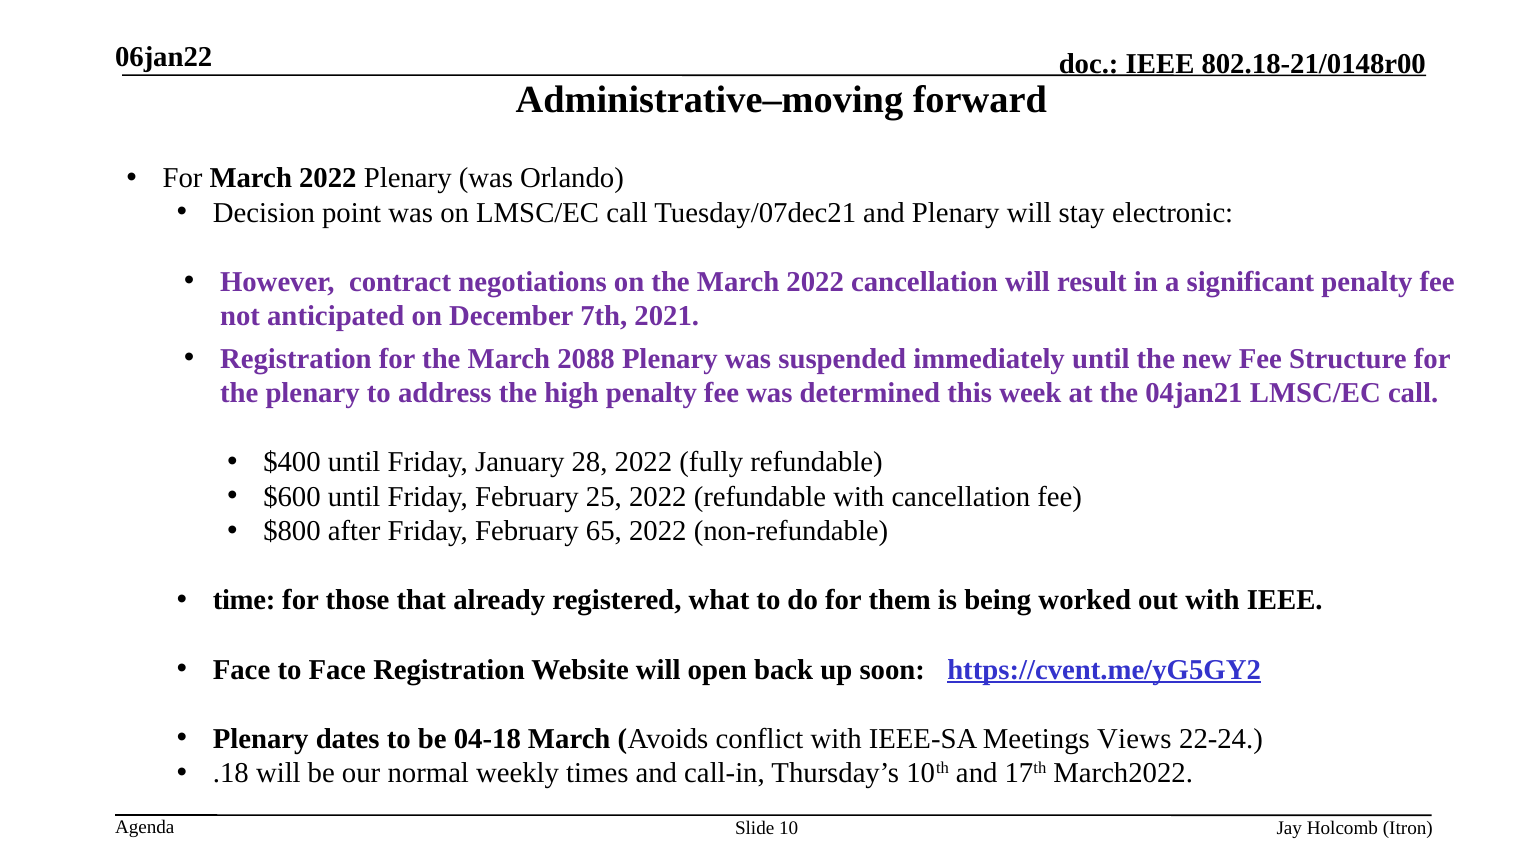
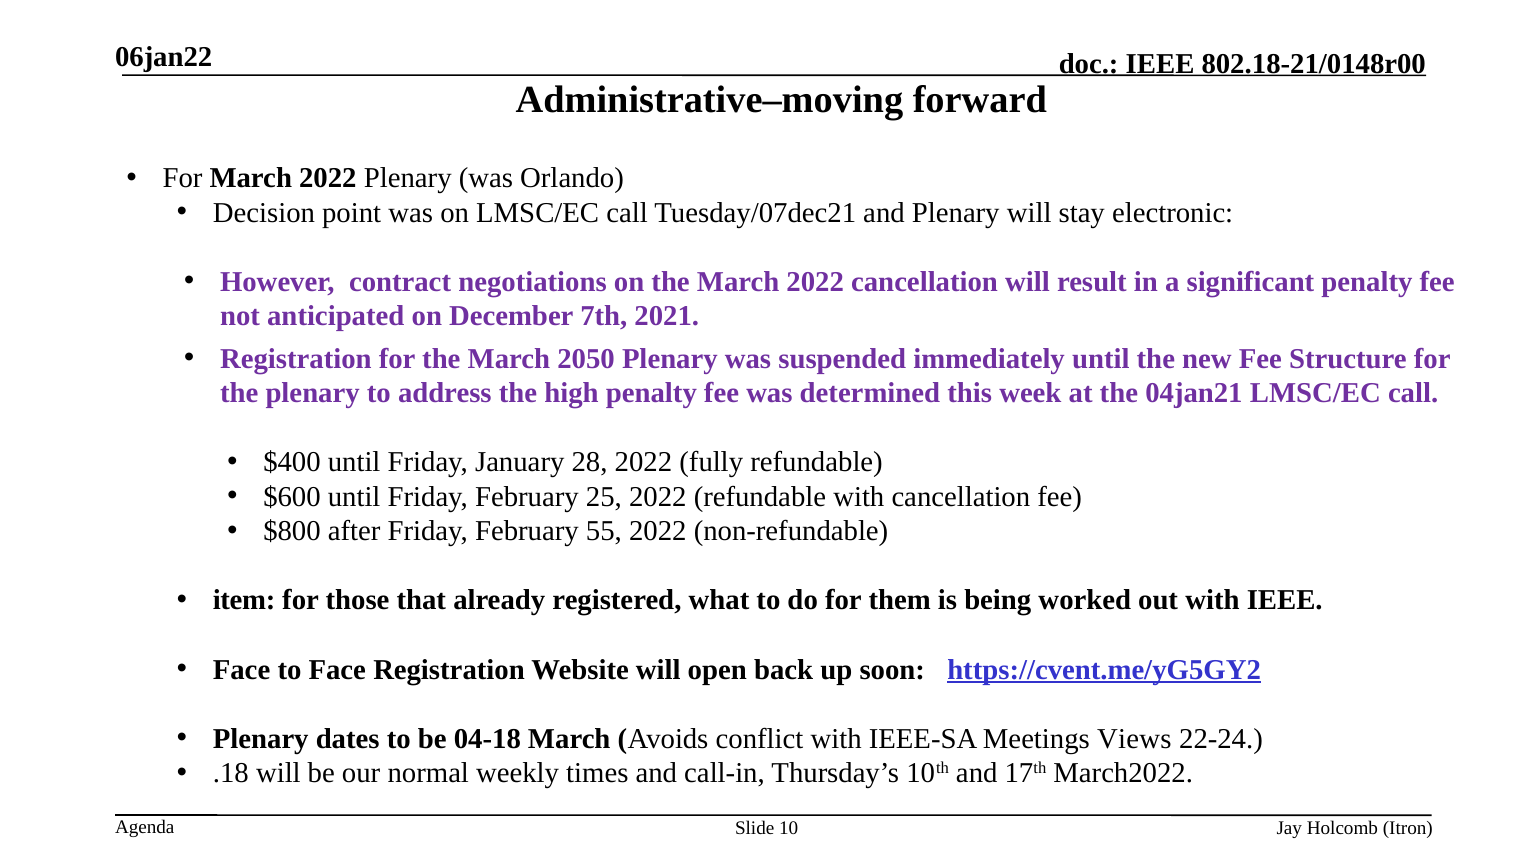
2088: 2088 -> 2050 (586, 359)
65: 65 -> 55 (604, 531)
time: time -> item (244, 600)
